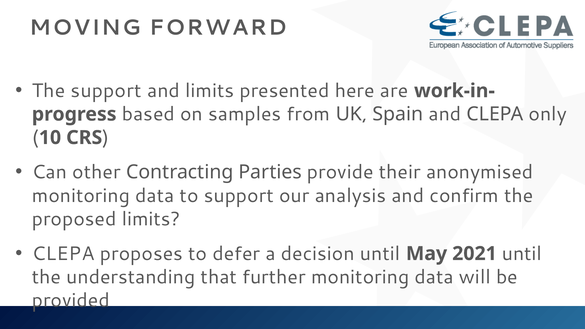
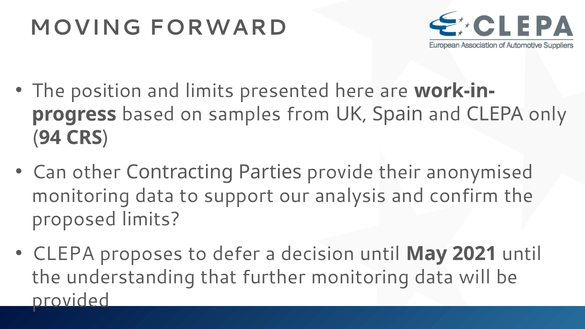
The support: support -> position (106, 91)
10: 10 -> 94 (50, 138)
